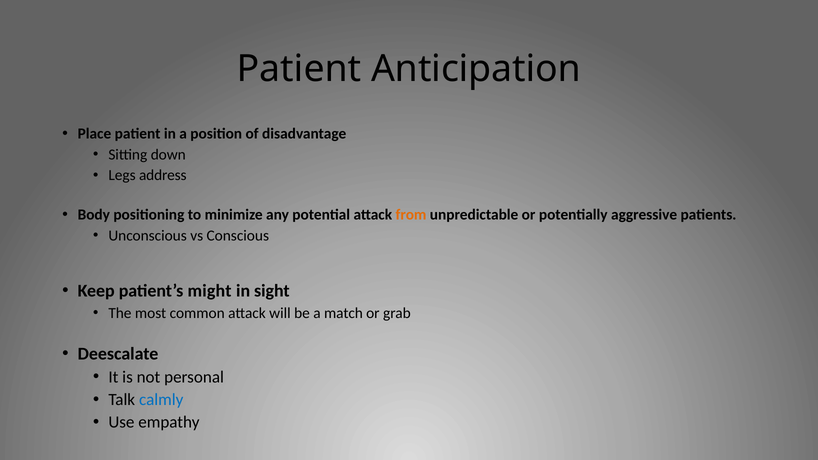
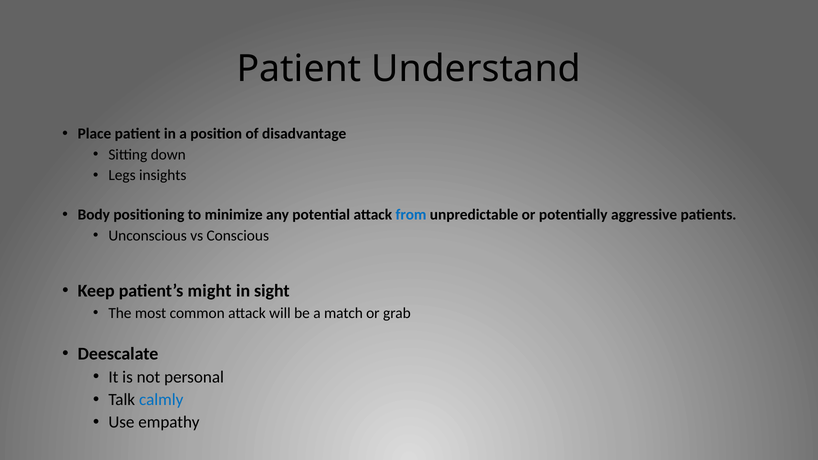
Anticipation: Anticipation -> Understand (476, 69)
address: address -> insights (163, 175)
from colour: orange -> blue (411, 215)
